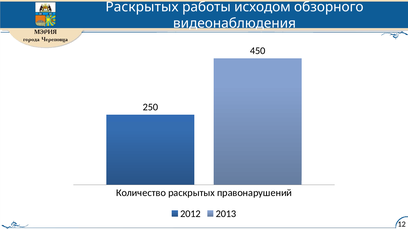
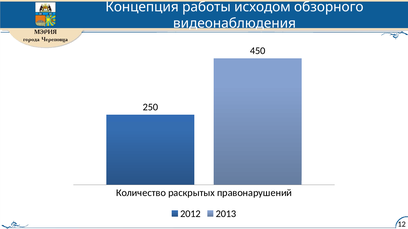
Раскрытых: Раскрытых -> Концепция (142, 7)
